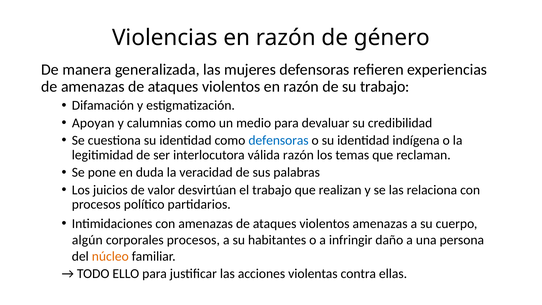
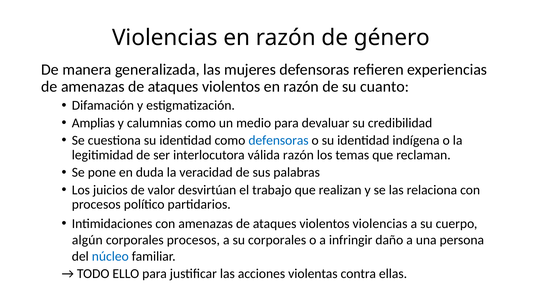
su trabajo: trabajo -> cuanto (385, 87)
Apoyan: Apoyan -> Amplias (93, 123)
violentos amenazas: amenazas -> violencias (380, 224)
su habitantes: habitantes -> corporales (277, 240)
núcleo colour: orange -> blue (110, 256)
